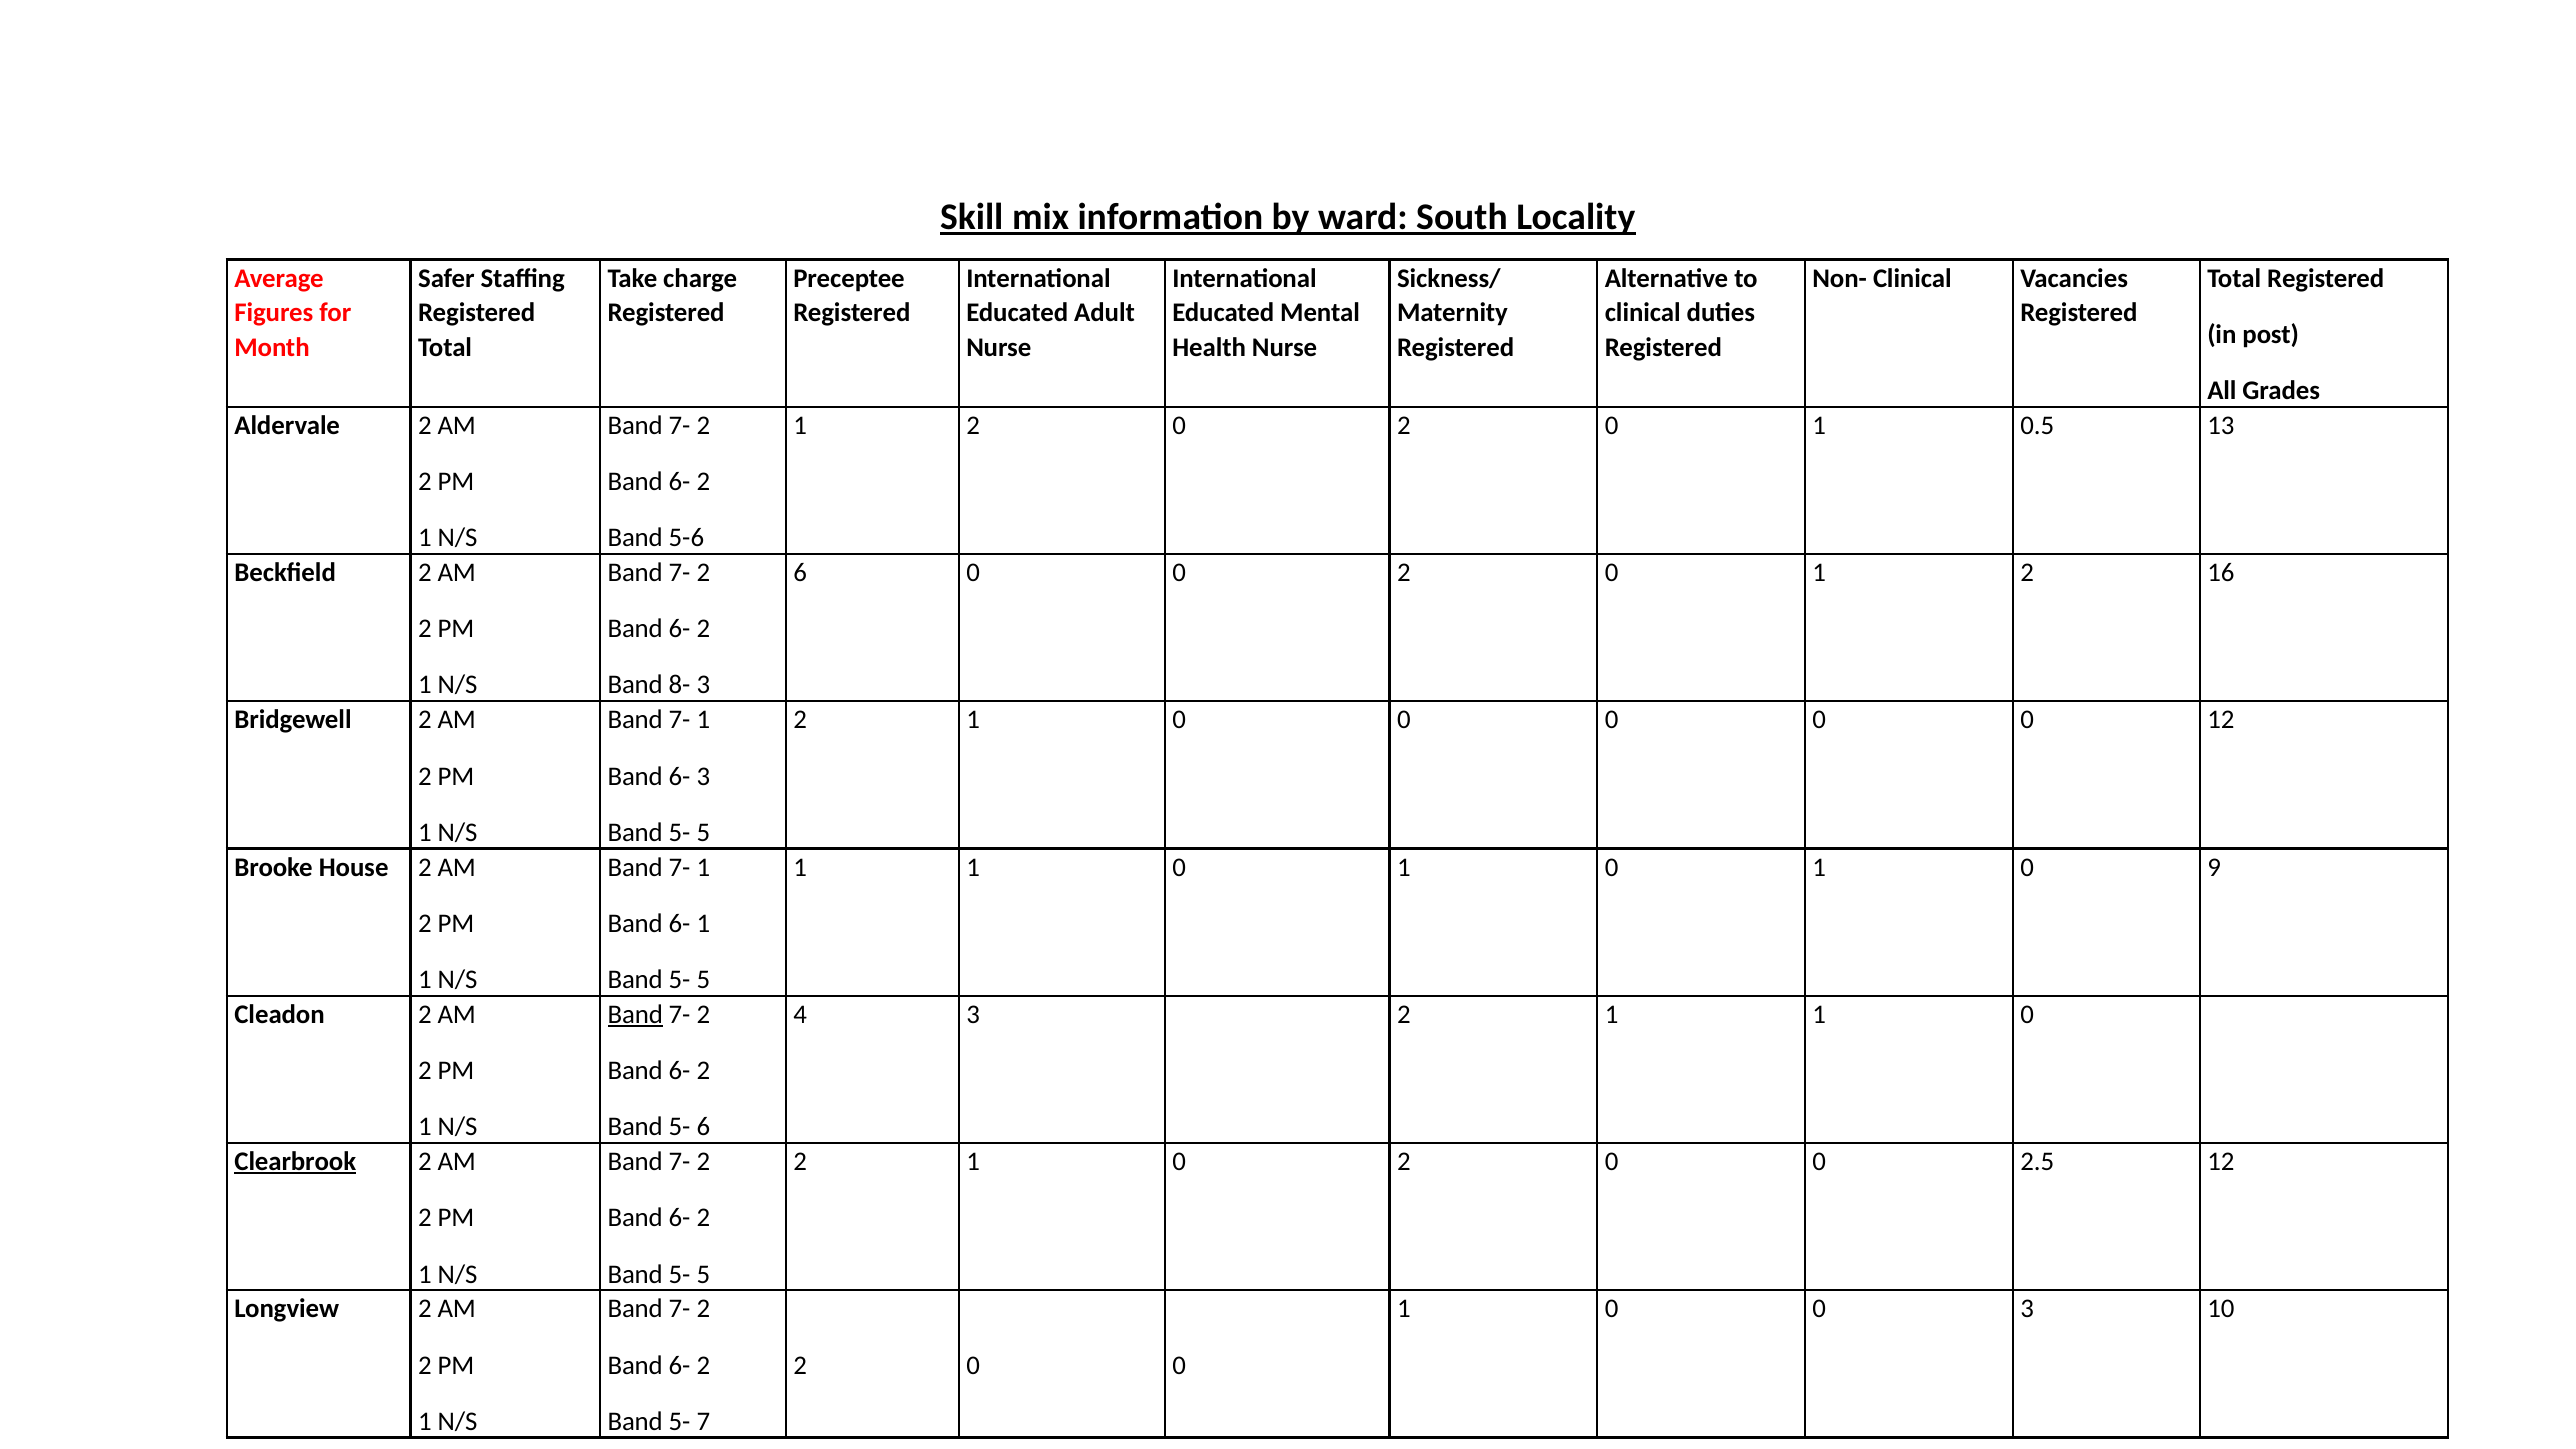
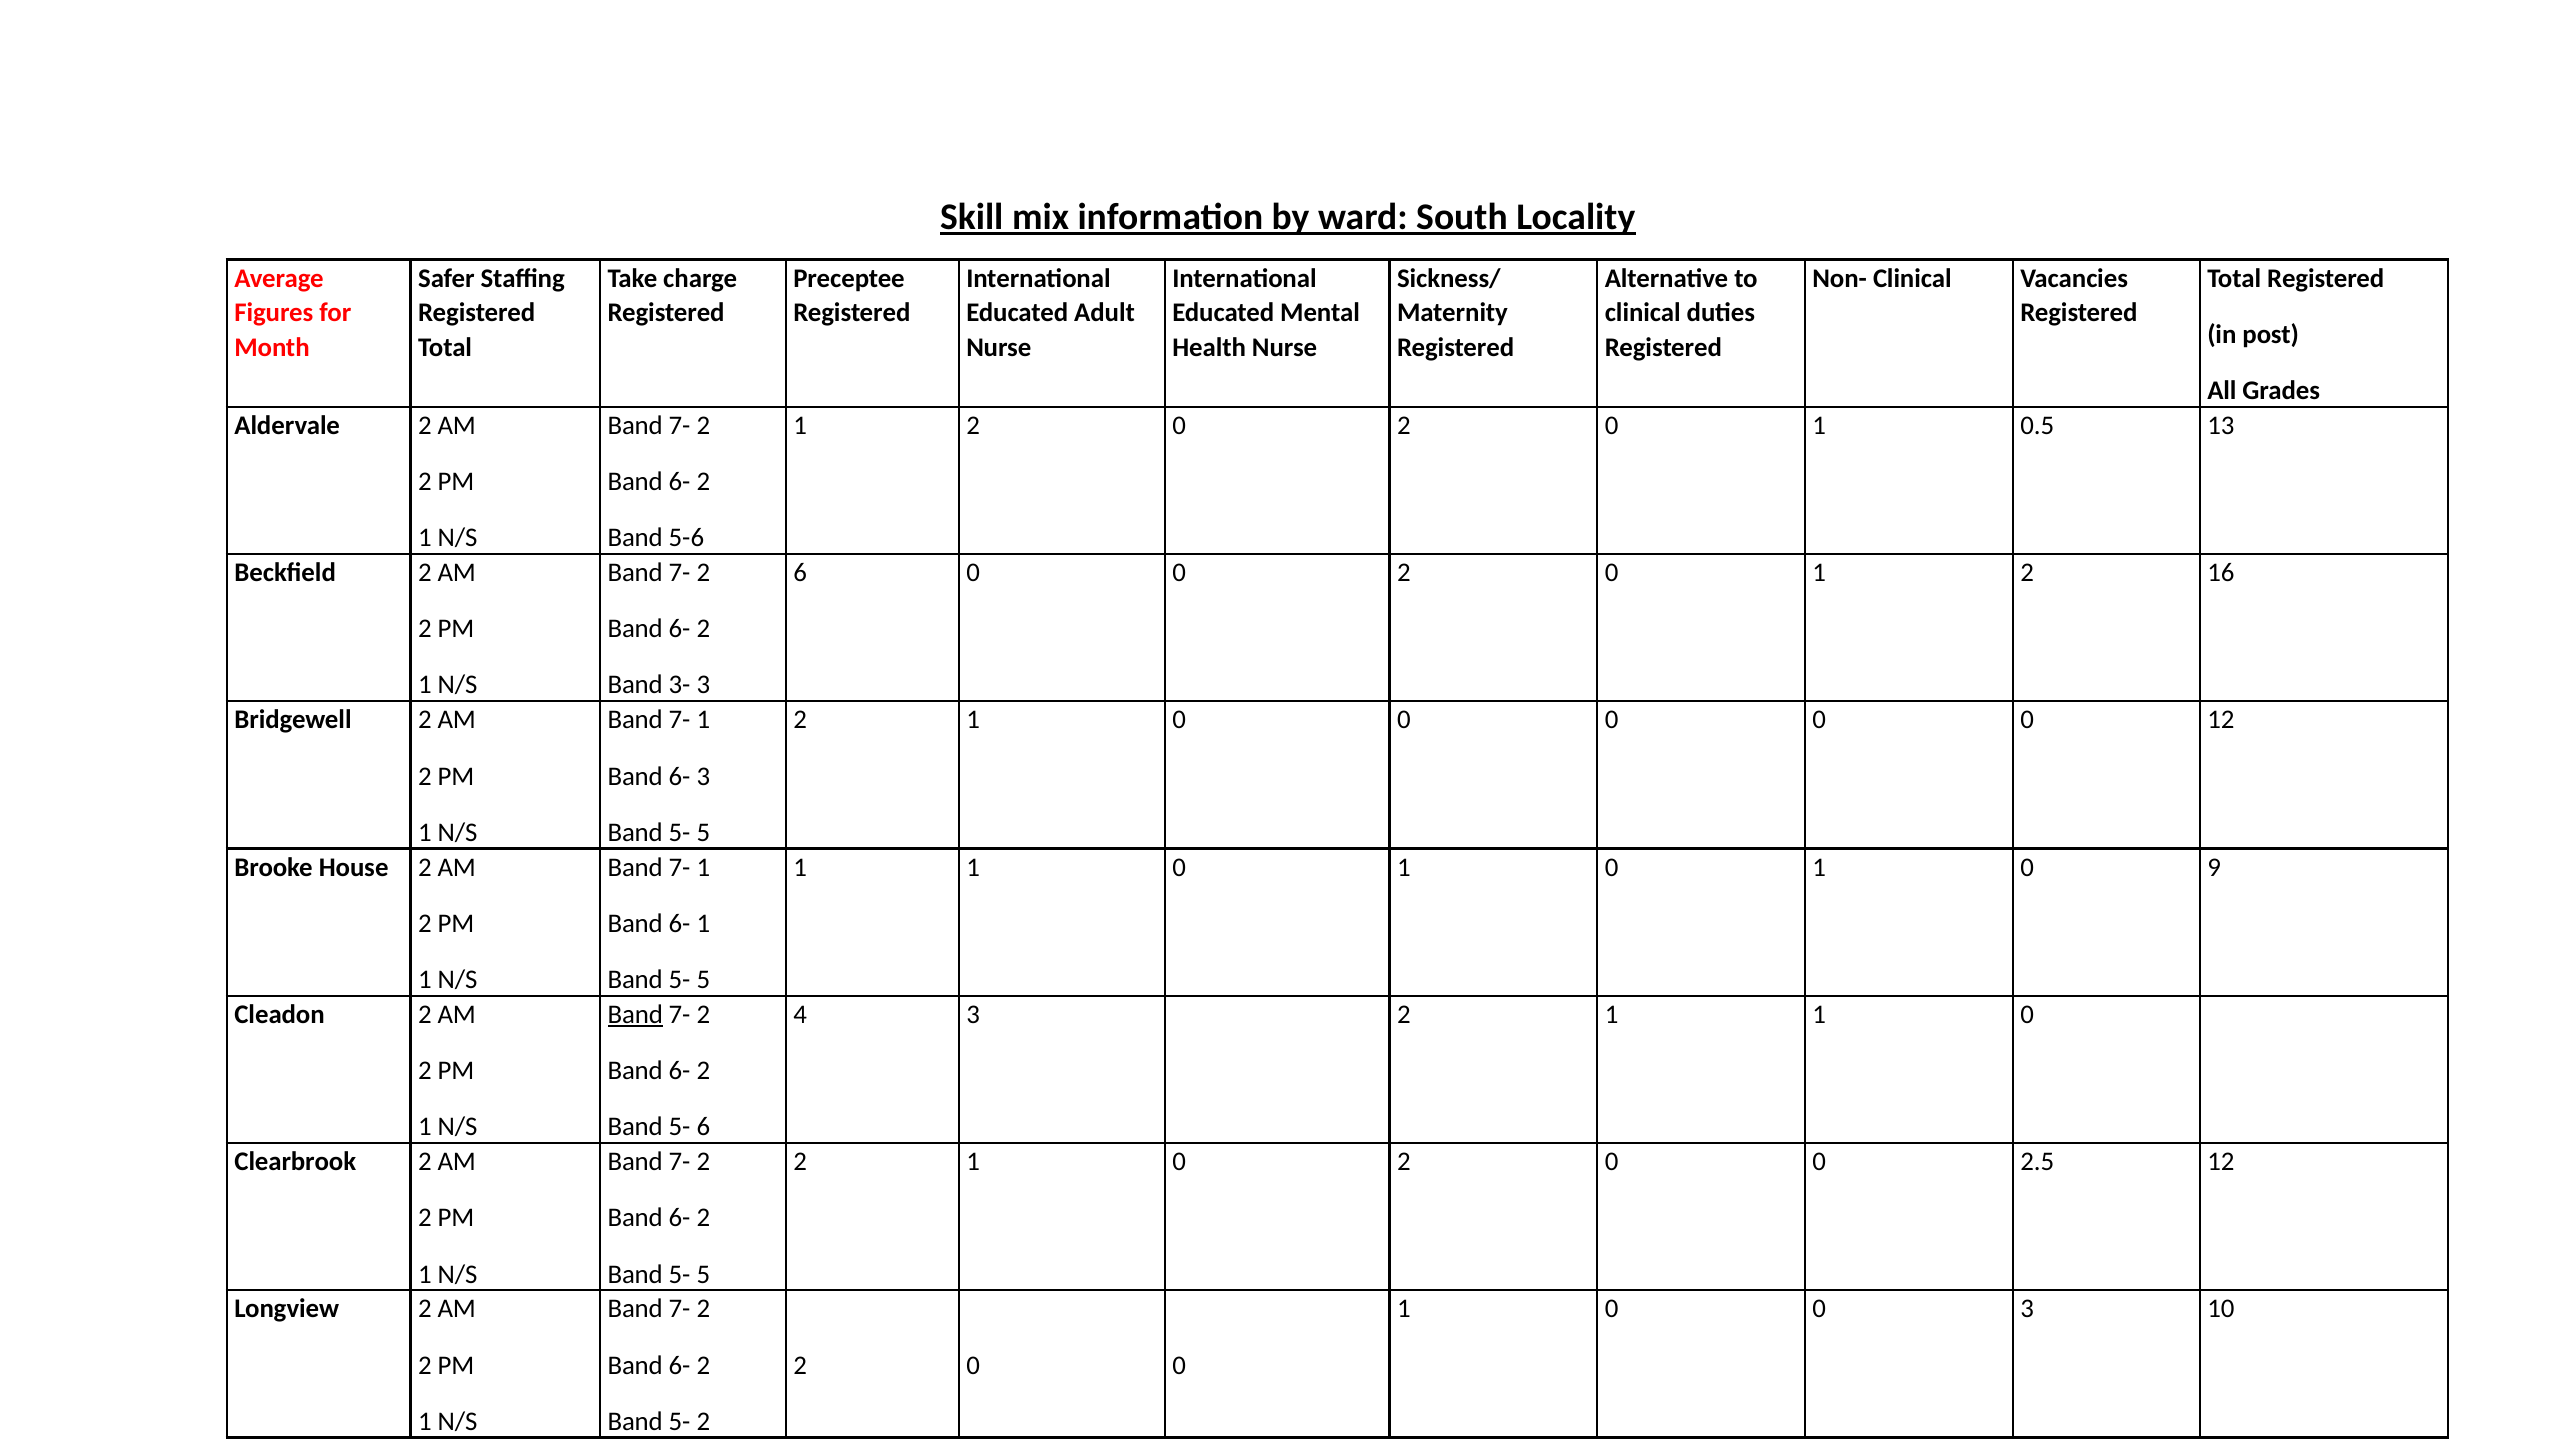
8-: 8- -> 3- (680, 685)
Clearbrook underline: present -> none (295, 1162)
5- 7: 7 -> 2 (703, 1421)
